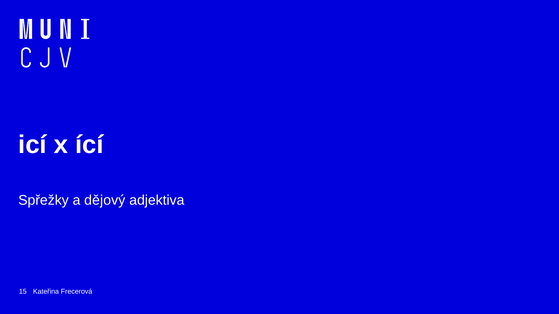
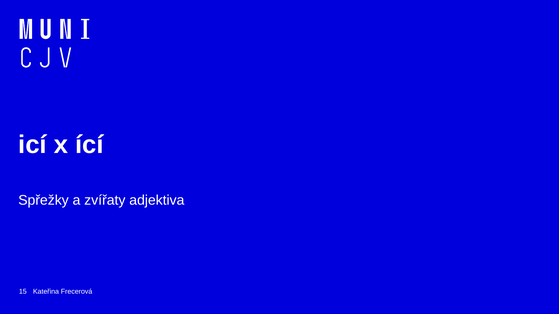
dějový: dějový -> zvířaty (105, 200)
